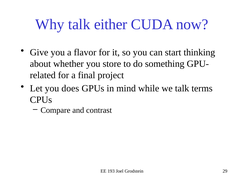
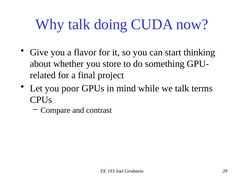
either: either -> doing (111, 24)
does: does -> poor (70, 88)
